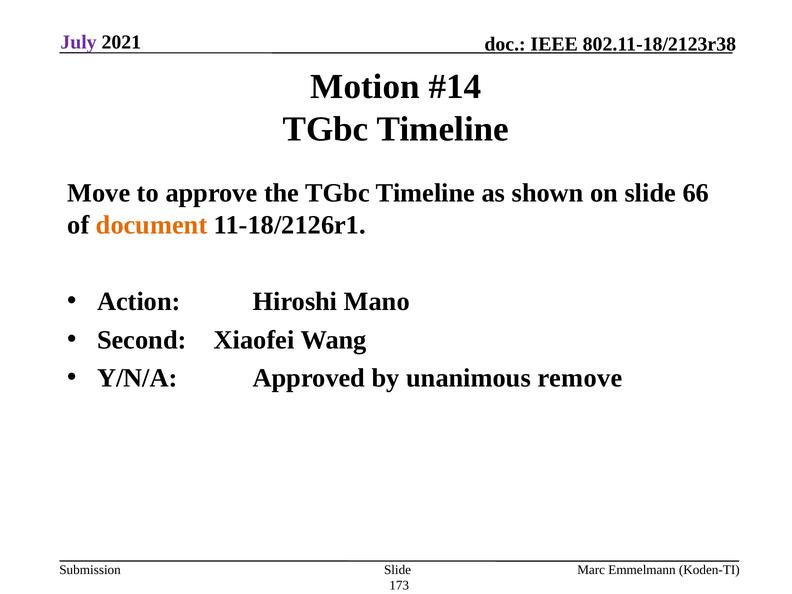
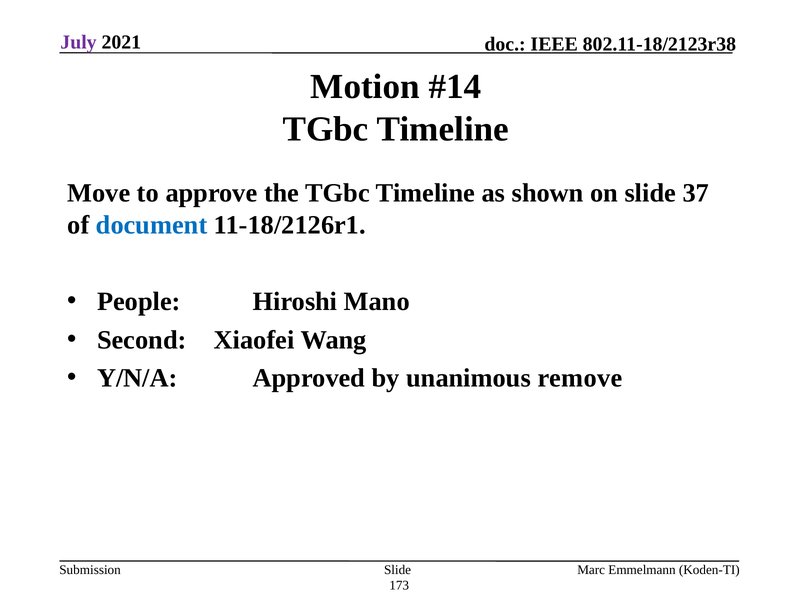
66: 66 -> 37 (696, 193)
document colour: orange -> blue (152, 225)
Action: Action -> People (139, 302)
